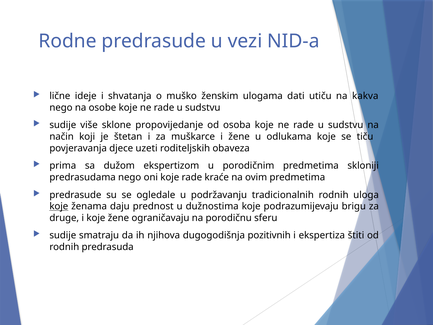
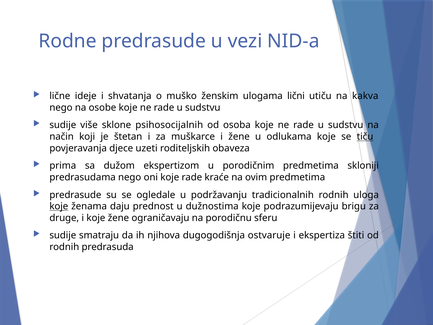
dati: dati -> lični (296, 96)
propovijedanje: propovijedanje -> psihosocijalnih (169, 125)
tiču underline: none -> present (365, 137)
pozitivnih: pozitivnih -> ostvaruje (269, 235)
